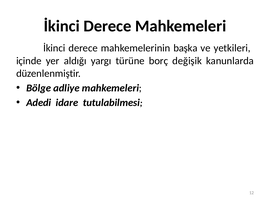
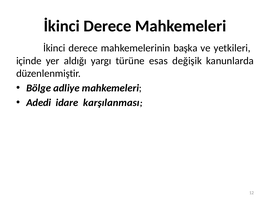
borç: borç -> esas (158, 61)
tutulabilmesi: tutulabilmesi -> karşılanması (111, 103)
